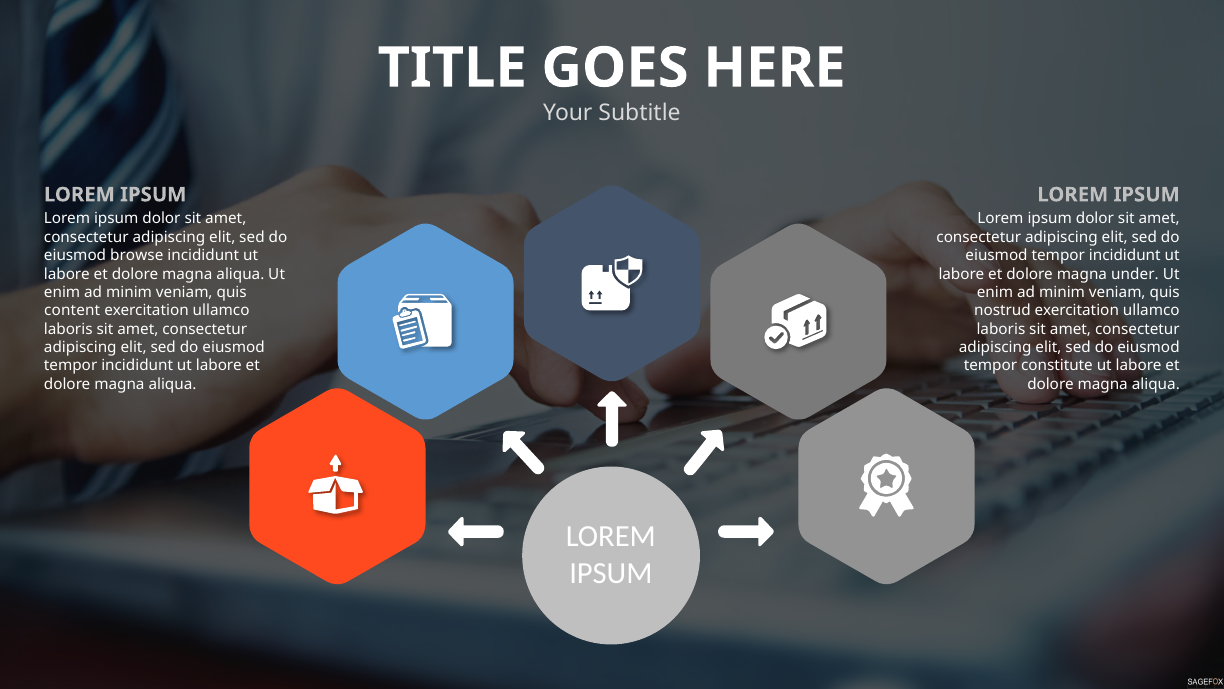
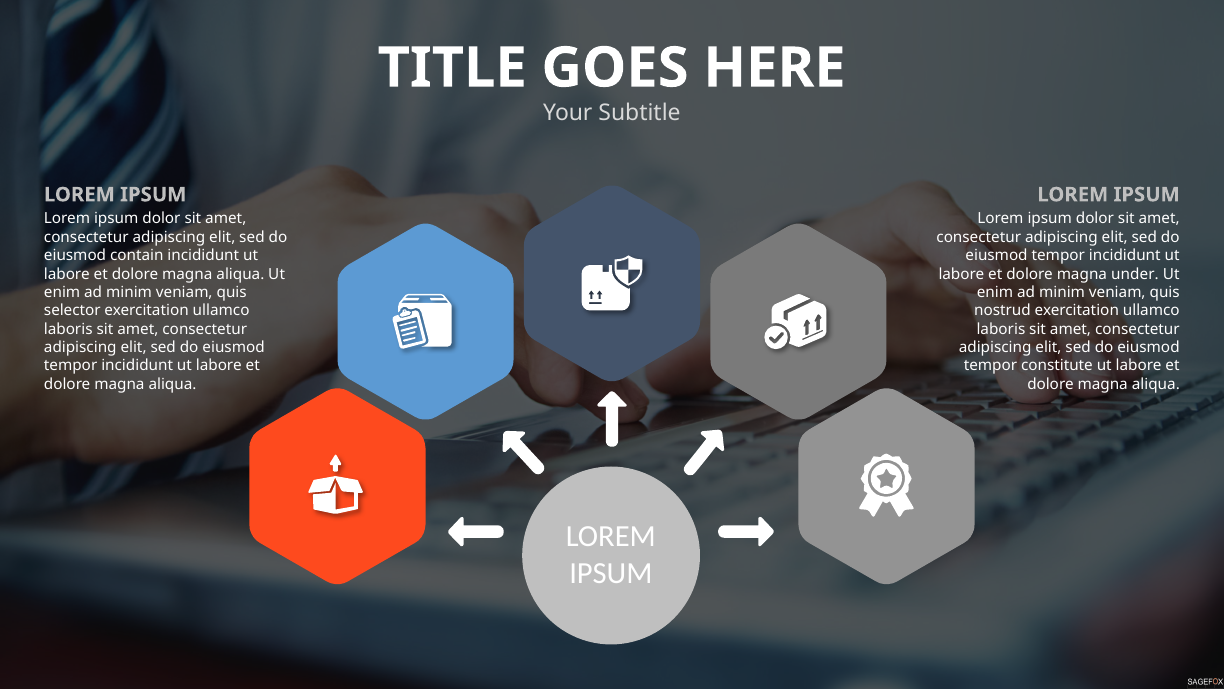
browse: browse -> contain (137, 255)
content: content -> selector (72, 310)
